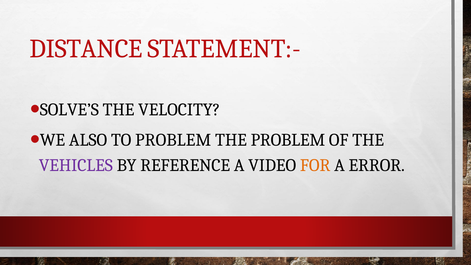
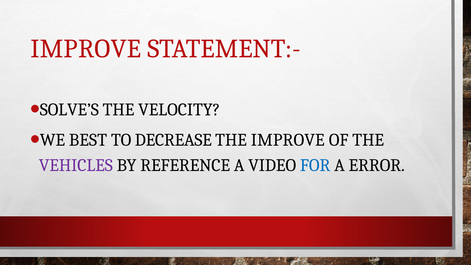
DISTANCE: DISTANCE -> IMPROVE (86, 49)
ALSO: ALSO -> BEST (88, 140)
TO PROBLEM: PROBLEM -> DECREASE (173, 140)
THE PROBLEM: PROBLEM -> IMPROVE (288, 140)
FOR colour: orange -> blue (315, 165)
